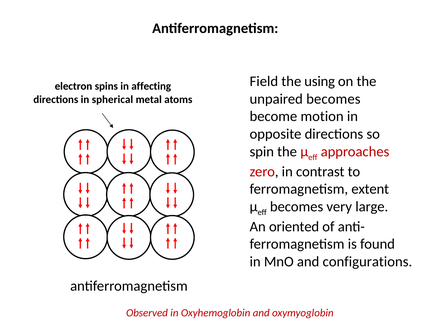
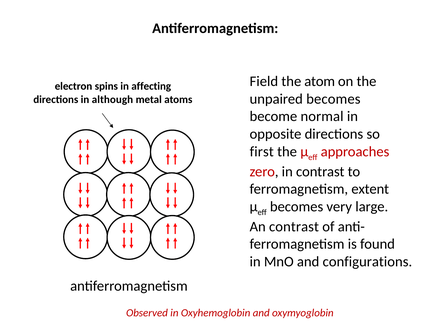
using: using -> atom (320, 81)
spherical: spherical -> although (112, 99)
motion: motion -> normal (322, 116)
spin: spin -> first (262, 151)
An oriented: oriented -> contrast (294, 226)
